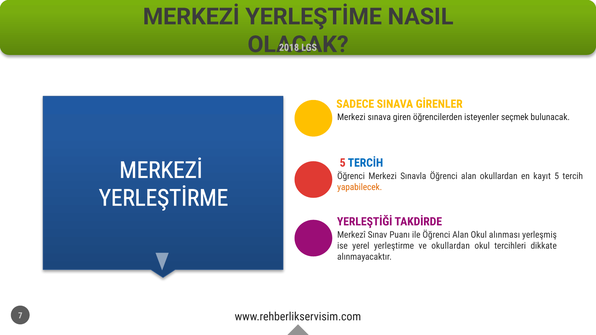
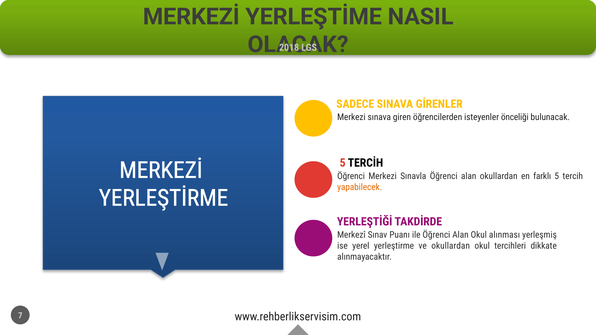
seçmek: seçmek -> önceliği (515, 117)
TERCİH colour: blue -> black (365, 163)
kayıt: kayıt -> farklı (542, 176)
